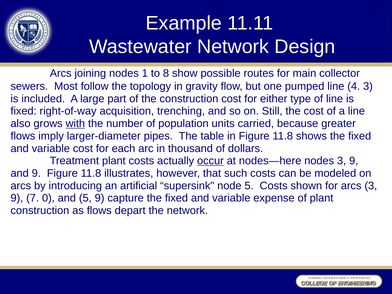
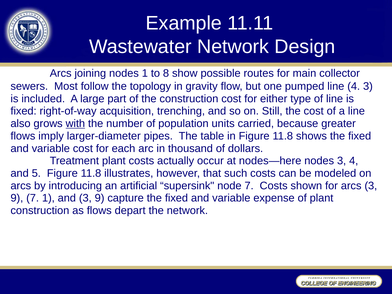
occur underline: present -> none (210, 161)
nodes 3 9: 9 -> 4 (354, 161)
and 9: 9 -> 5 (36, 173)
node 5: 5 -> 7 (249, 186)
7 0: 0 -> 1 (48, 198)
and 5: 5 -> 3 (85, 198)
